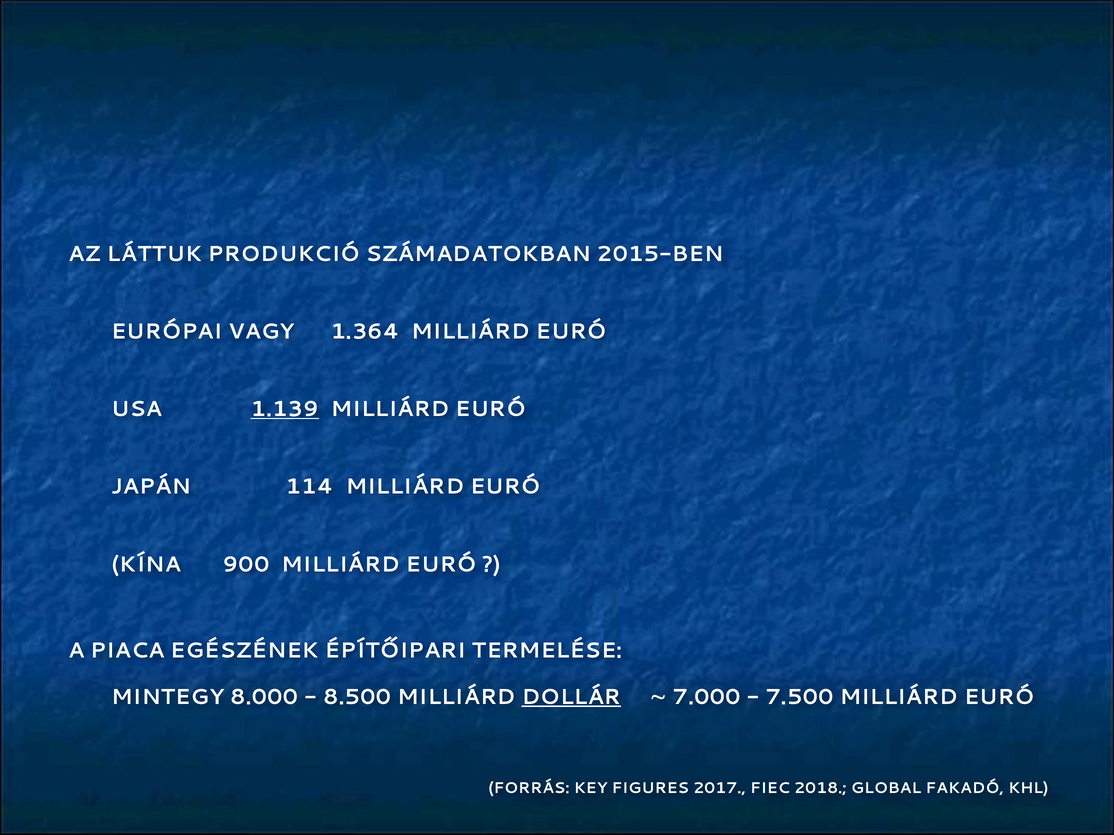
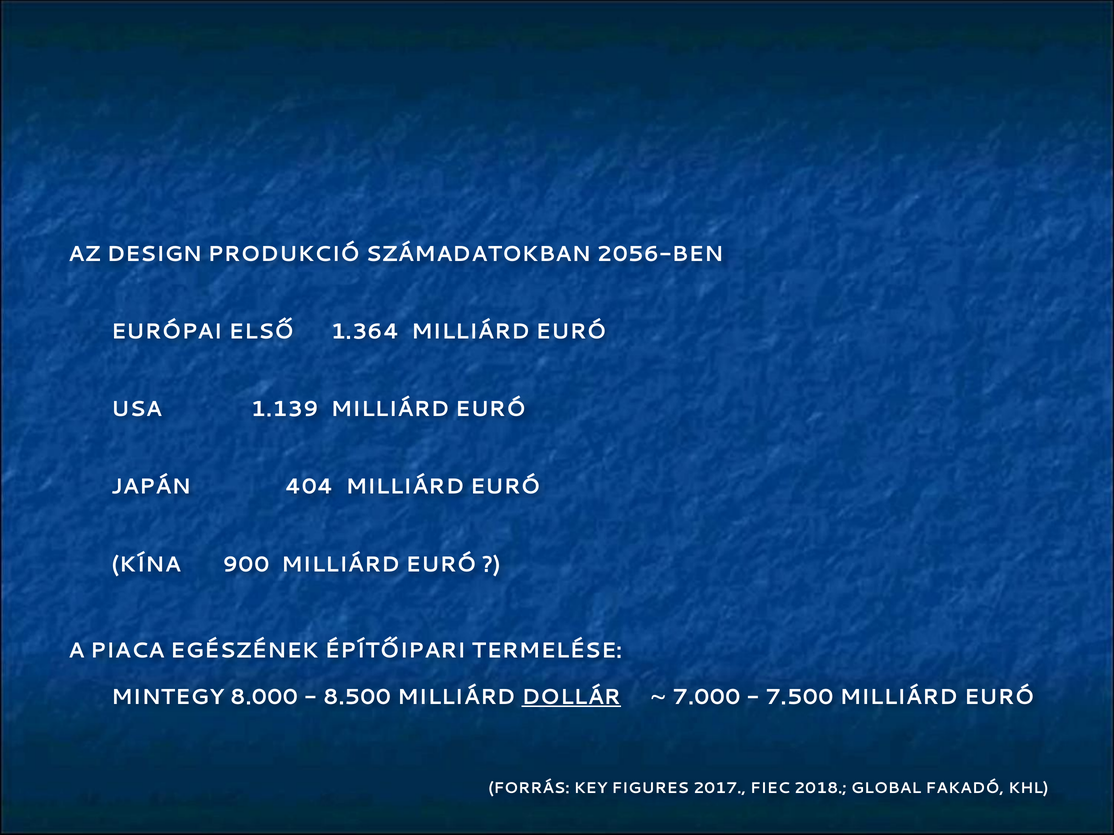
LÁTTUK: LÁTTUK -> DESIGN (154, 254)
2015-BEN: 2015-BEN -> 2056-BEN (660, 254)
VAGY: VAGY -> ELSŐ (261, 332)
1.139 underline: present -> none (285, 409)
114: 114 -> 404 (310, 487)
